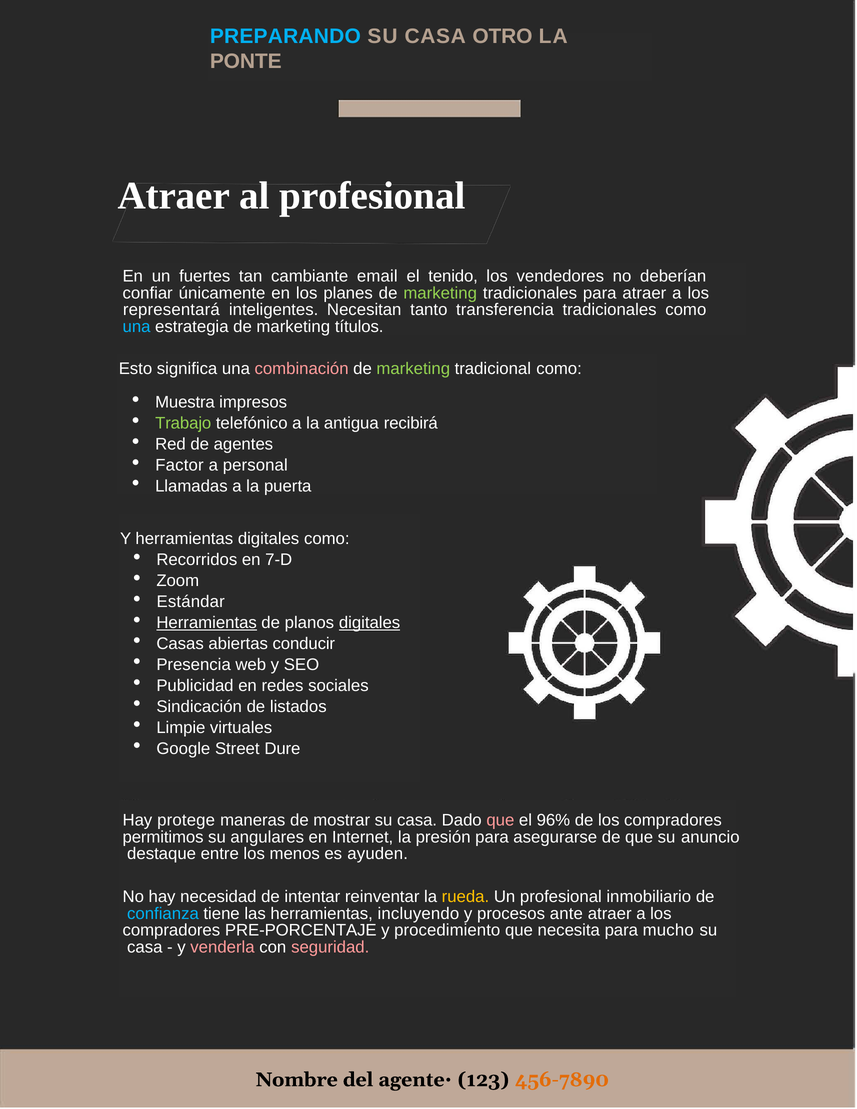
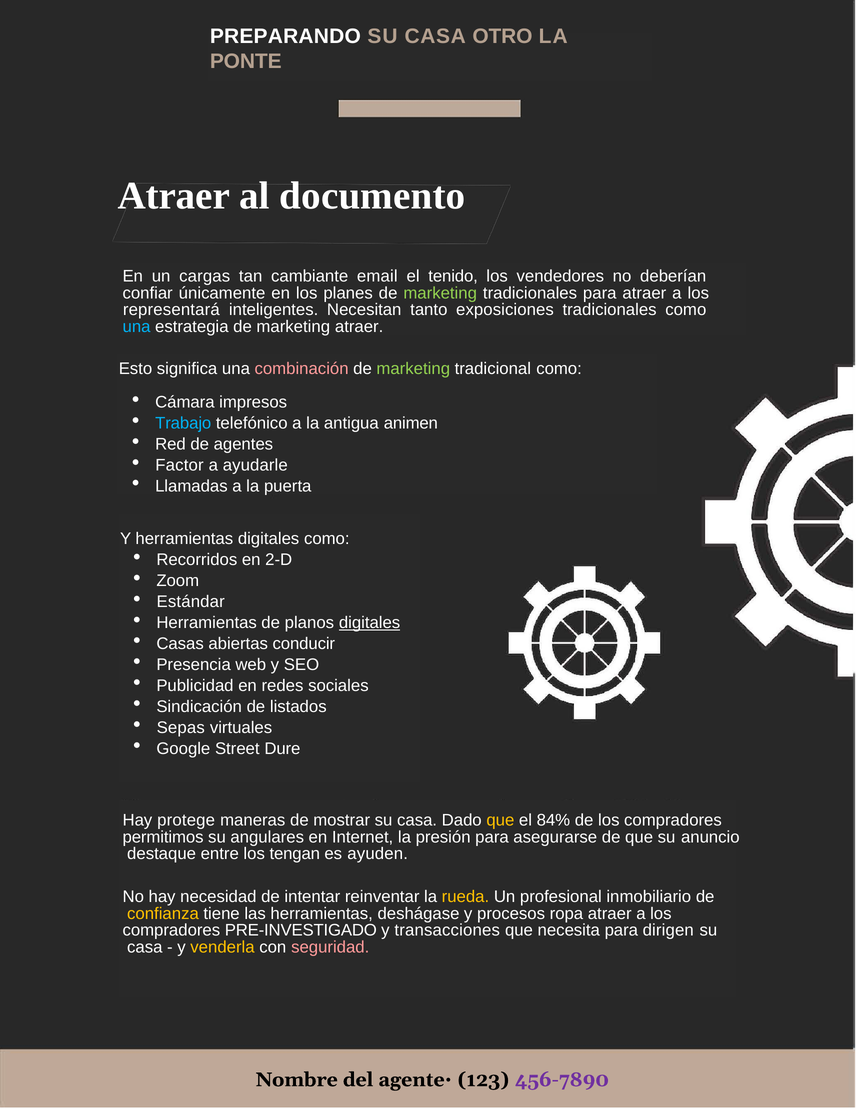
PREPARANDO colour: light blue -> white (285, 36)
al profesional: profesional -> documento (372, 196)
fuertes: fuertes -> cargas (205, 276)
transferencia: transferencia -> exposiciones (505, 310)
marketing títulos: títulos -> atraer (359, 327)
Muestra: Muestra -> Cámara (185, 402)
Trabajo colour: light green -> light blue (183, 423)
recibirá: recibirá -> animen (411, 423)
personal: personal -> ayudarle (255, 465)
7-D: 7-D -> 2-D (279, 560)
Herramientas underline: present -> none (207, 622)
Limpie: Limpie -> Sepas (181, 727)
que colour: pink -> yellow (500, 820)
96%: 96% -> 84% (553, 820)
menos: menos -> tengan (295, 854)
confianza colour: light blue -> yellow (163, 913)
incluyendo: incluyendo -> deshágase (419, 913)
ante: ante -> ropa (566, 913)
PRE-PORCENTAJE: PRE-PORCENTAJE -> PRE-INVESTIGADO (301, 930)
procedimiento: procedimiento -> transacciones (447, 930)
mucho: mucho -> dirigen (668, 930)
venderla colour: pink -> yellow (222, 947)
456-7890 colour: orange -> purple (562, 1079)
